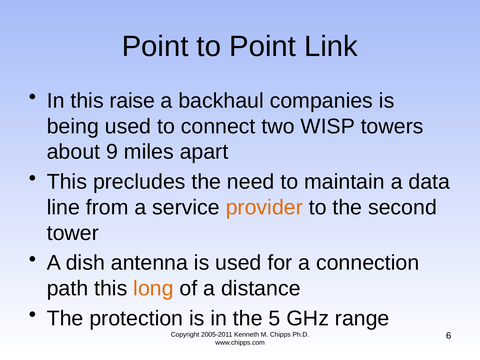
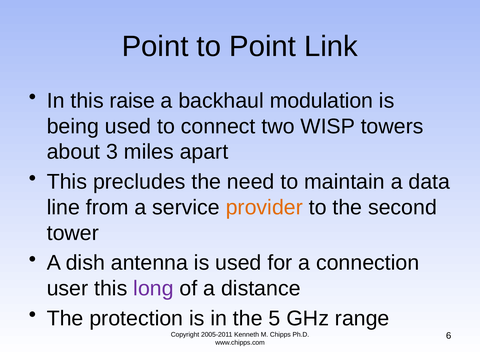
companies: companies -> modulation (321, 101)
9: 9 -> 3 (112, 152)
path: path -> user (68, 288)
long colour: orange -> purple (153, 288)
